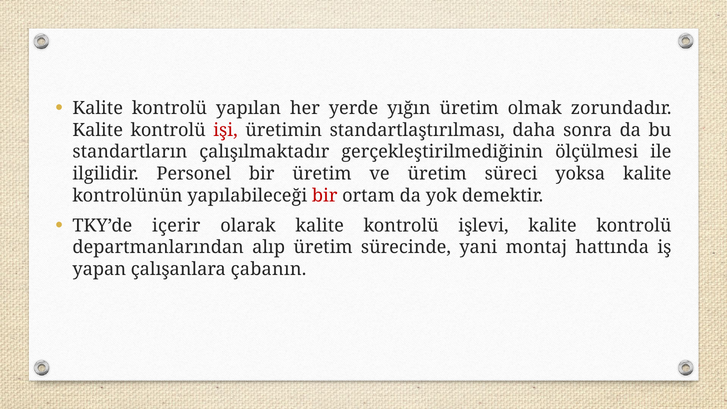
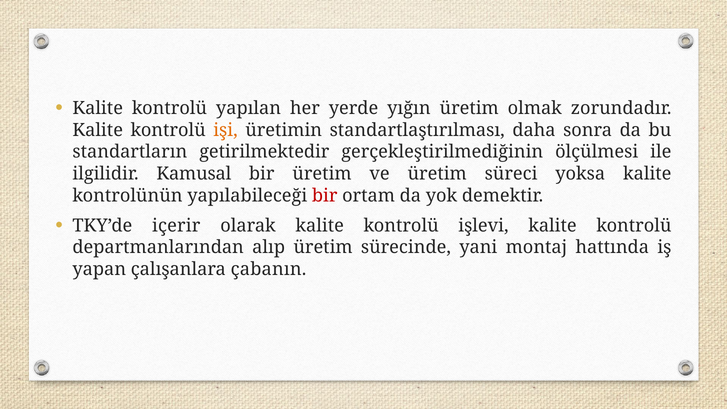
işi colour: red -> orange (225, 130)
çalışılmaktadır: çalışılmaktadır -> getirilmektedir (264, 152)
Personel: Personel -> Kamusal (194, 174)
